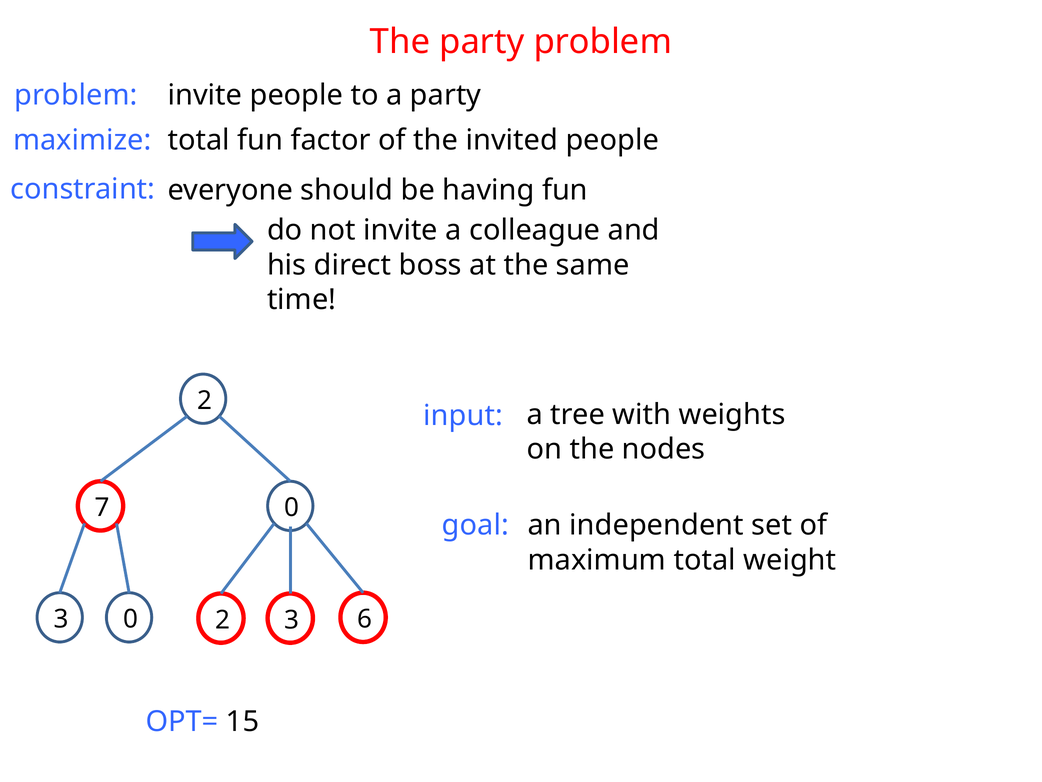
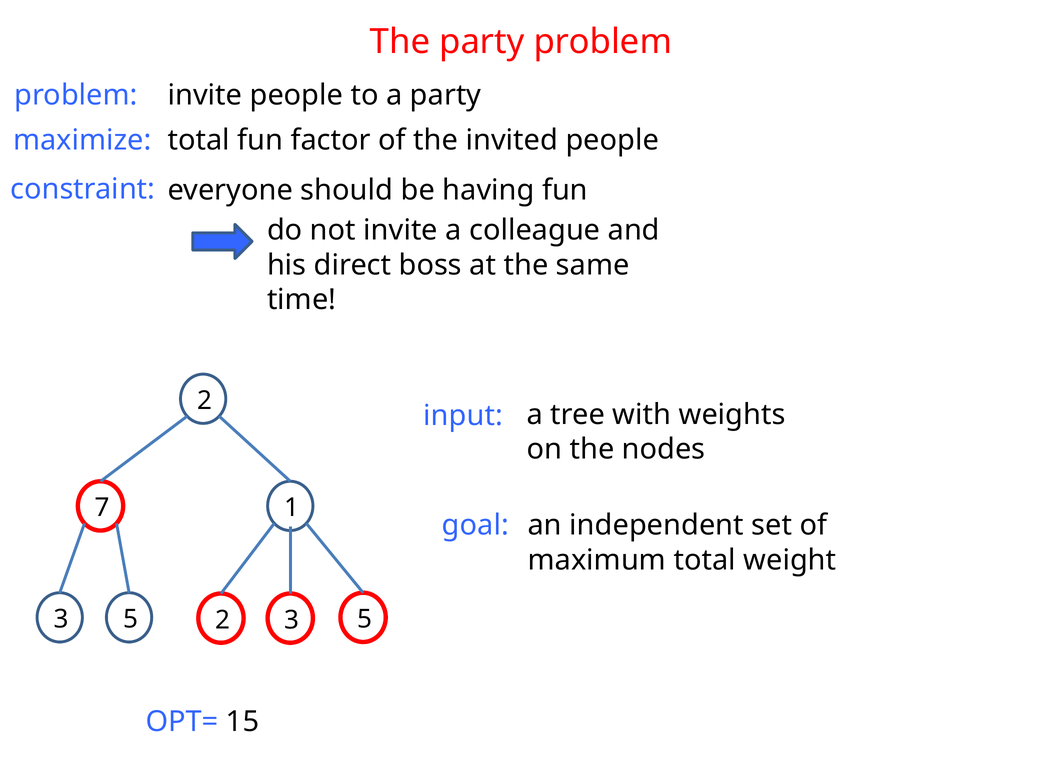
7 0: 0 -> 1 (292, 507)
0: 0 -> 5 (131, 619)
2 3 6: 6 -> 5 (365, 619)
